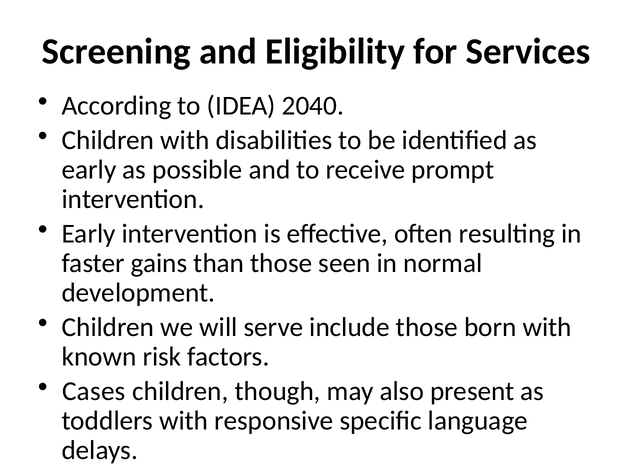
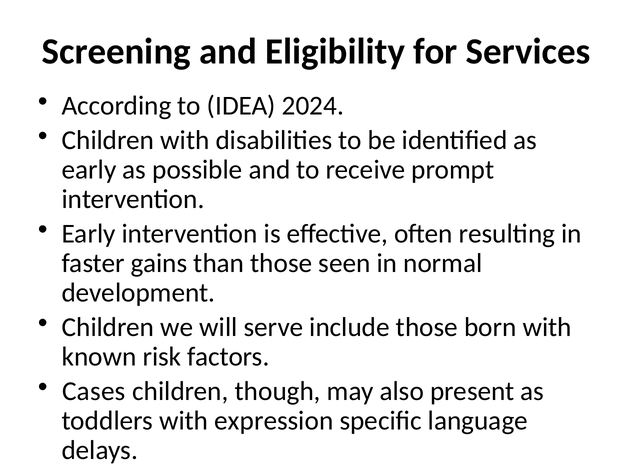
2040: 2040 -> 2024 (313, 106)
responsive: responsive -> expression (274, 421)
